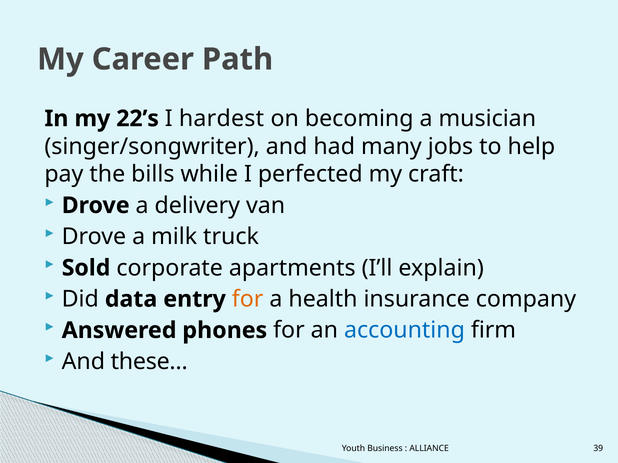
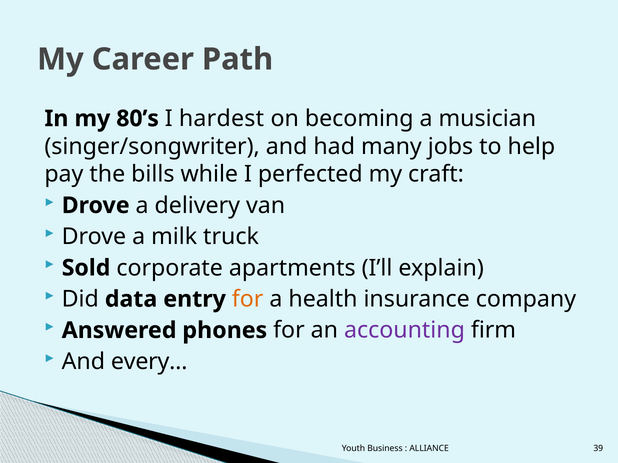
22’s: 22’s -> 80’s (138, 119)
accounting colour: blue -> purple (404, 331)
these…: these… -> every… (149, 362)
